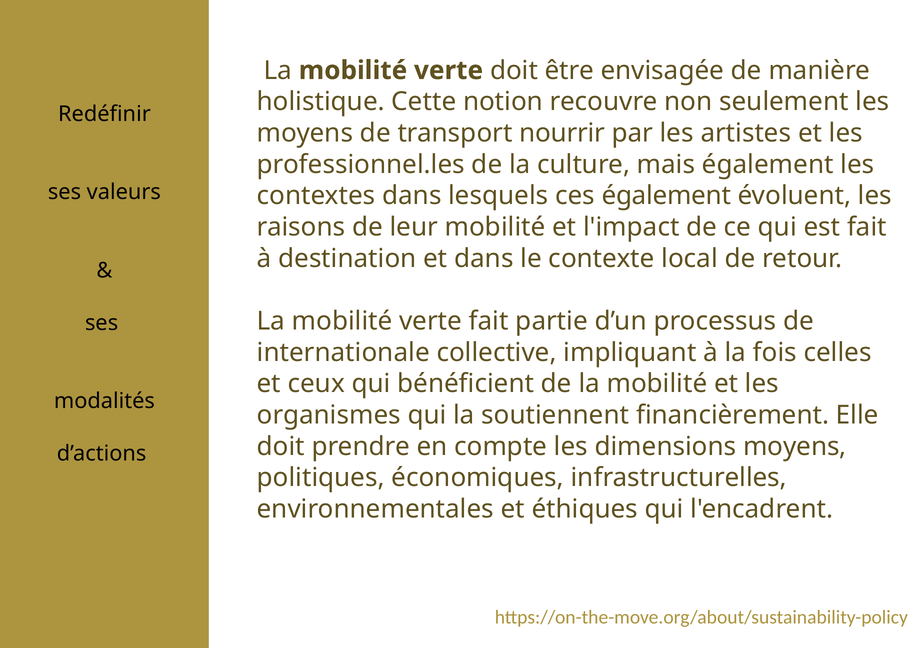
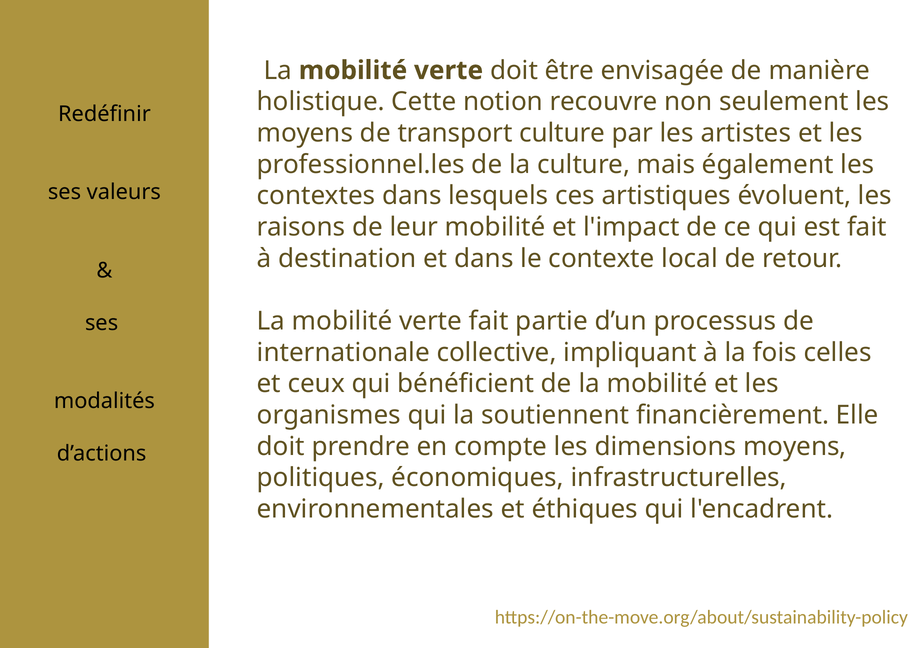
transport nourrir: nourrir -> culture (562, 133)
ces également: également -> artistiques (666, 196)
